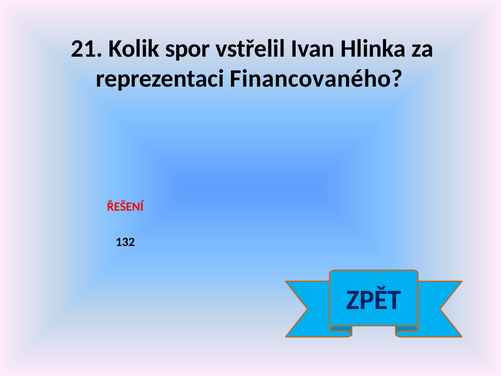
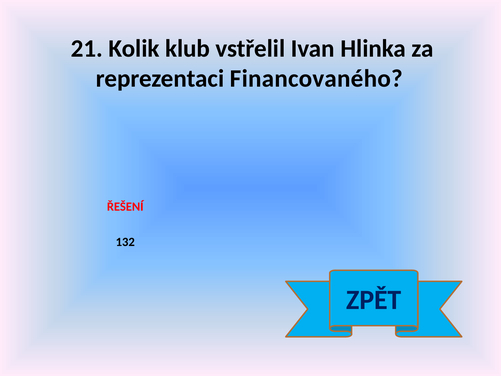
spor: spor -> klub (187, 48)
